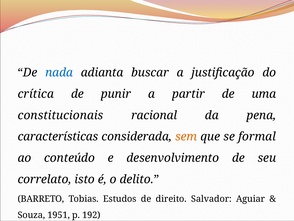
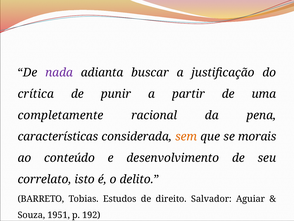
nada colour: blue -> purple (59, 72)
constitucionais: constitucionais -> completamente (61, 115)
formal: formal -> morais (257, 136)
